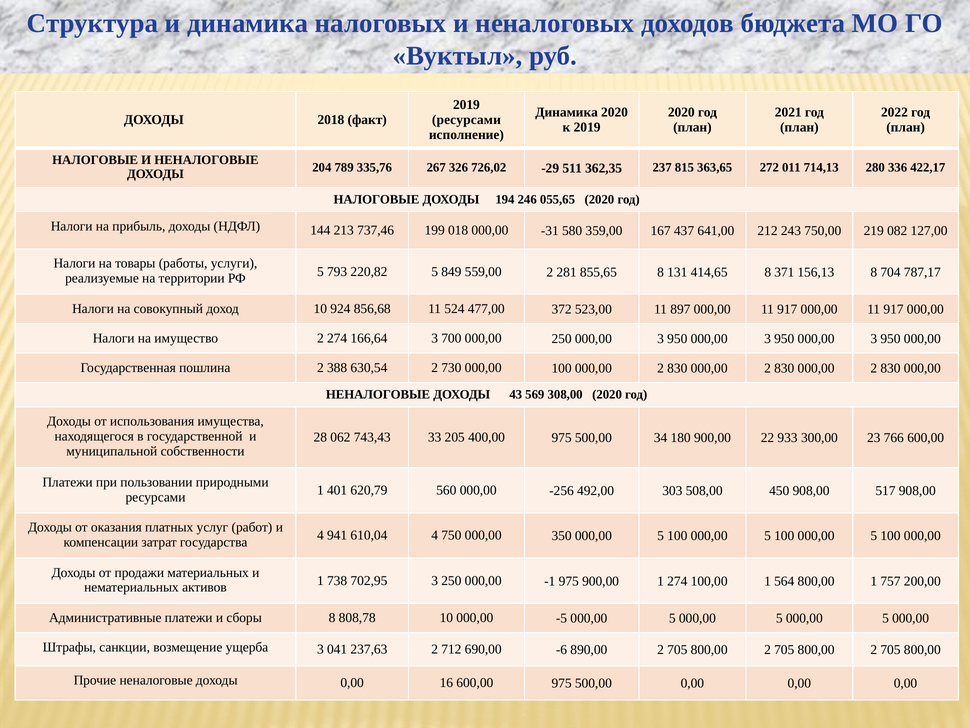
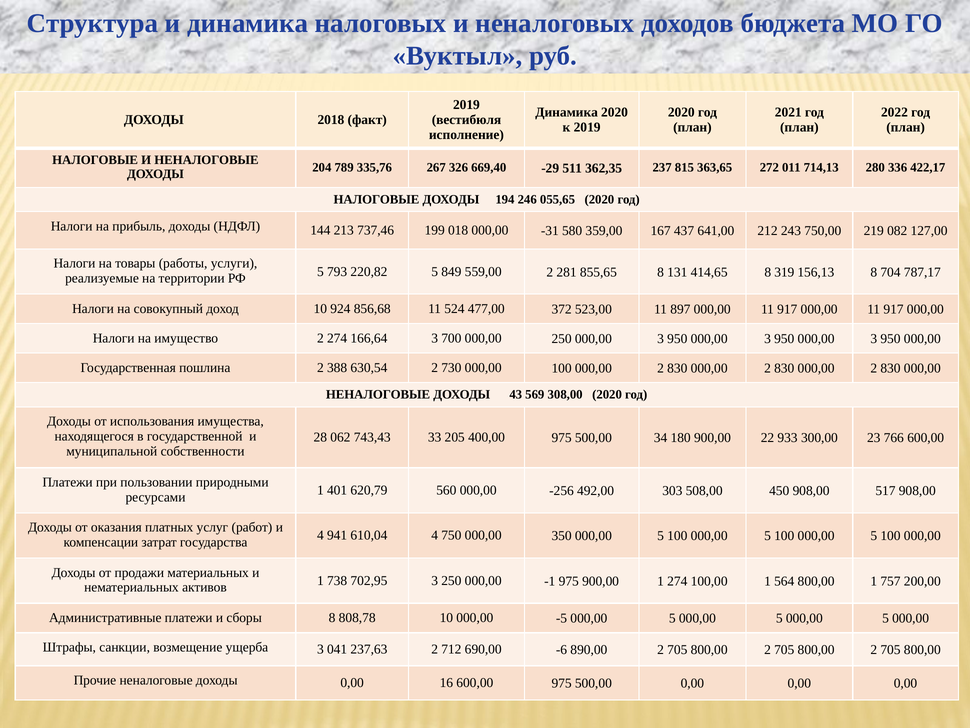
ресурсами: ресурсами -> вестибюля (466, 120)
726,02: 726,02 -> 669,40 (489, 168)
371: 371 -> 319 (784, 272)
